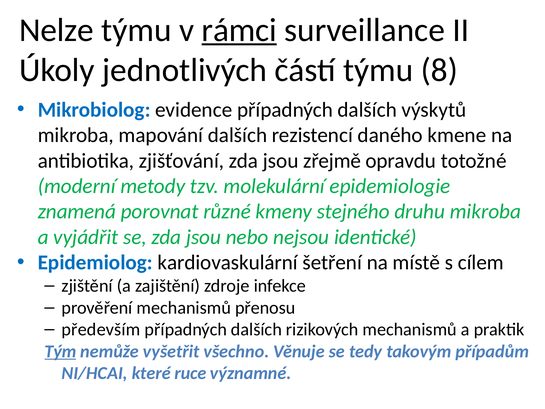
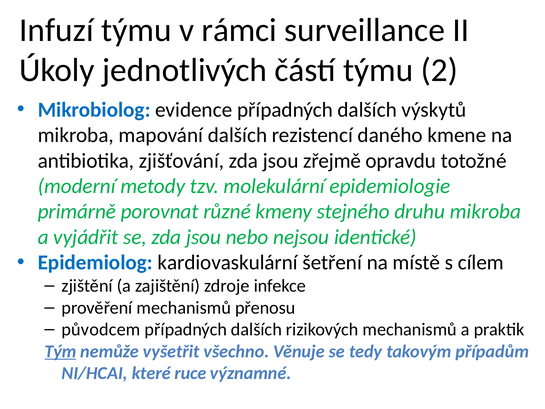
Nelze: Nelze -> Infuzí (56, 30)
rámci underline: present -> none (239, 30)
8: 8 -> 2 (439, 70)
znamená: znamená -> primárně (77, 211)
především: především -> původcem (101, 329)
